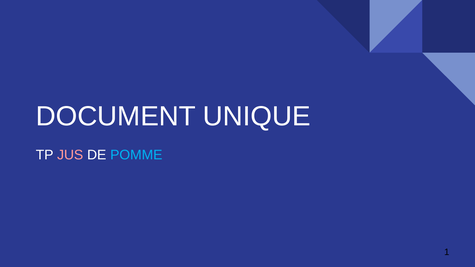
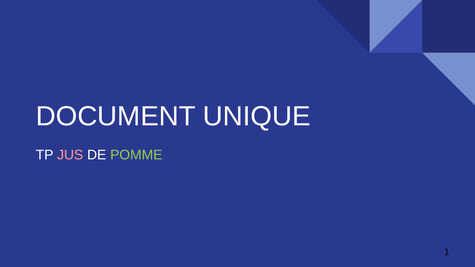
POMME colour: light blue -> light green (136, 155)
